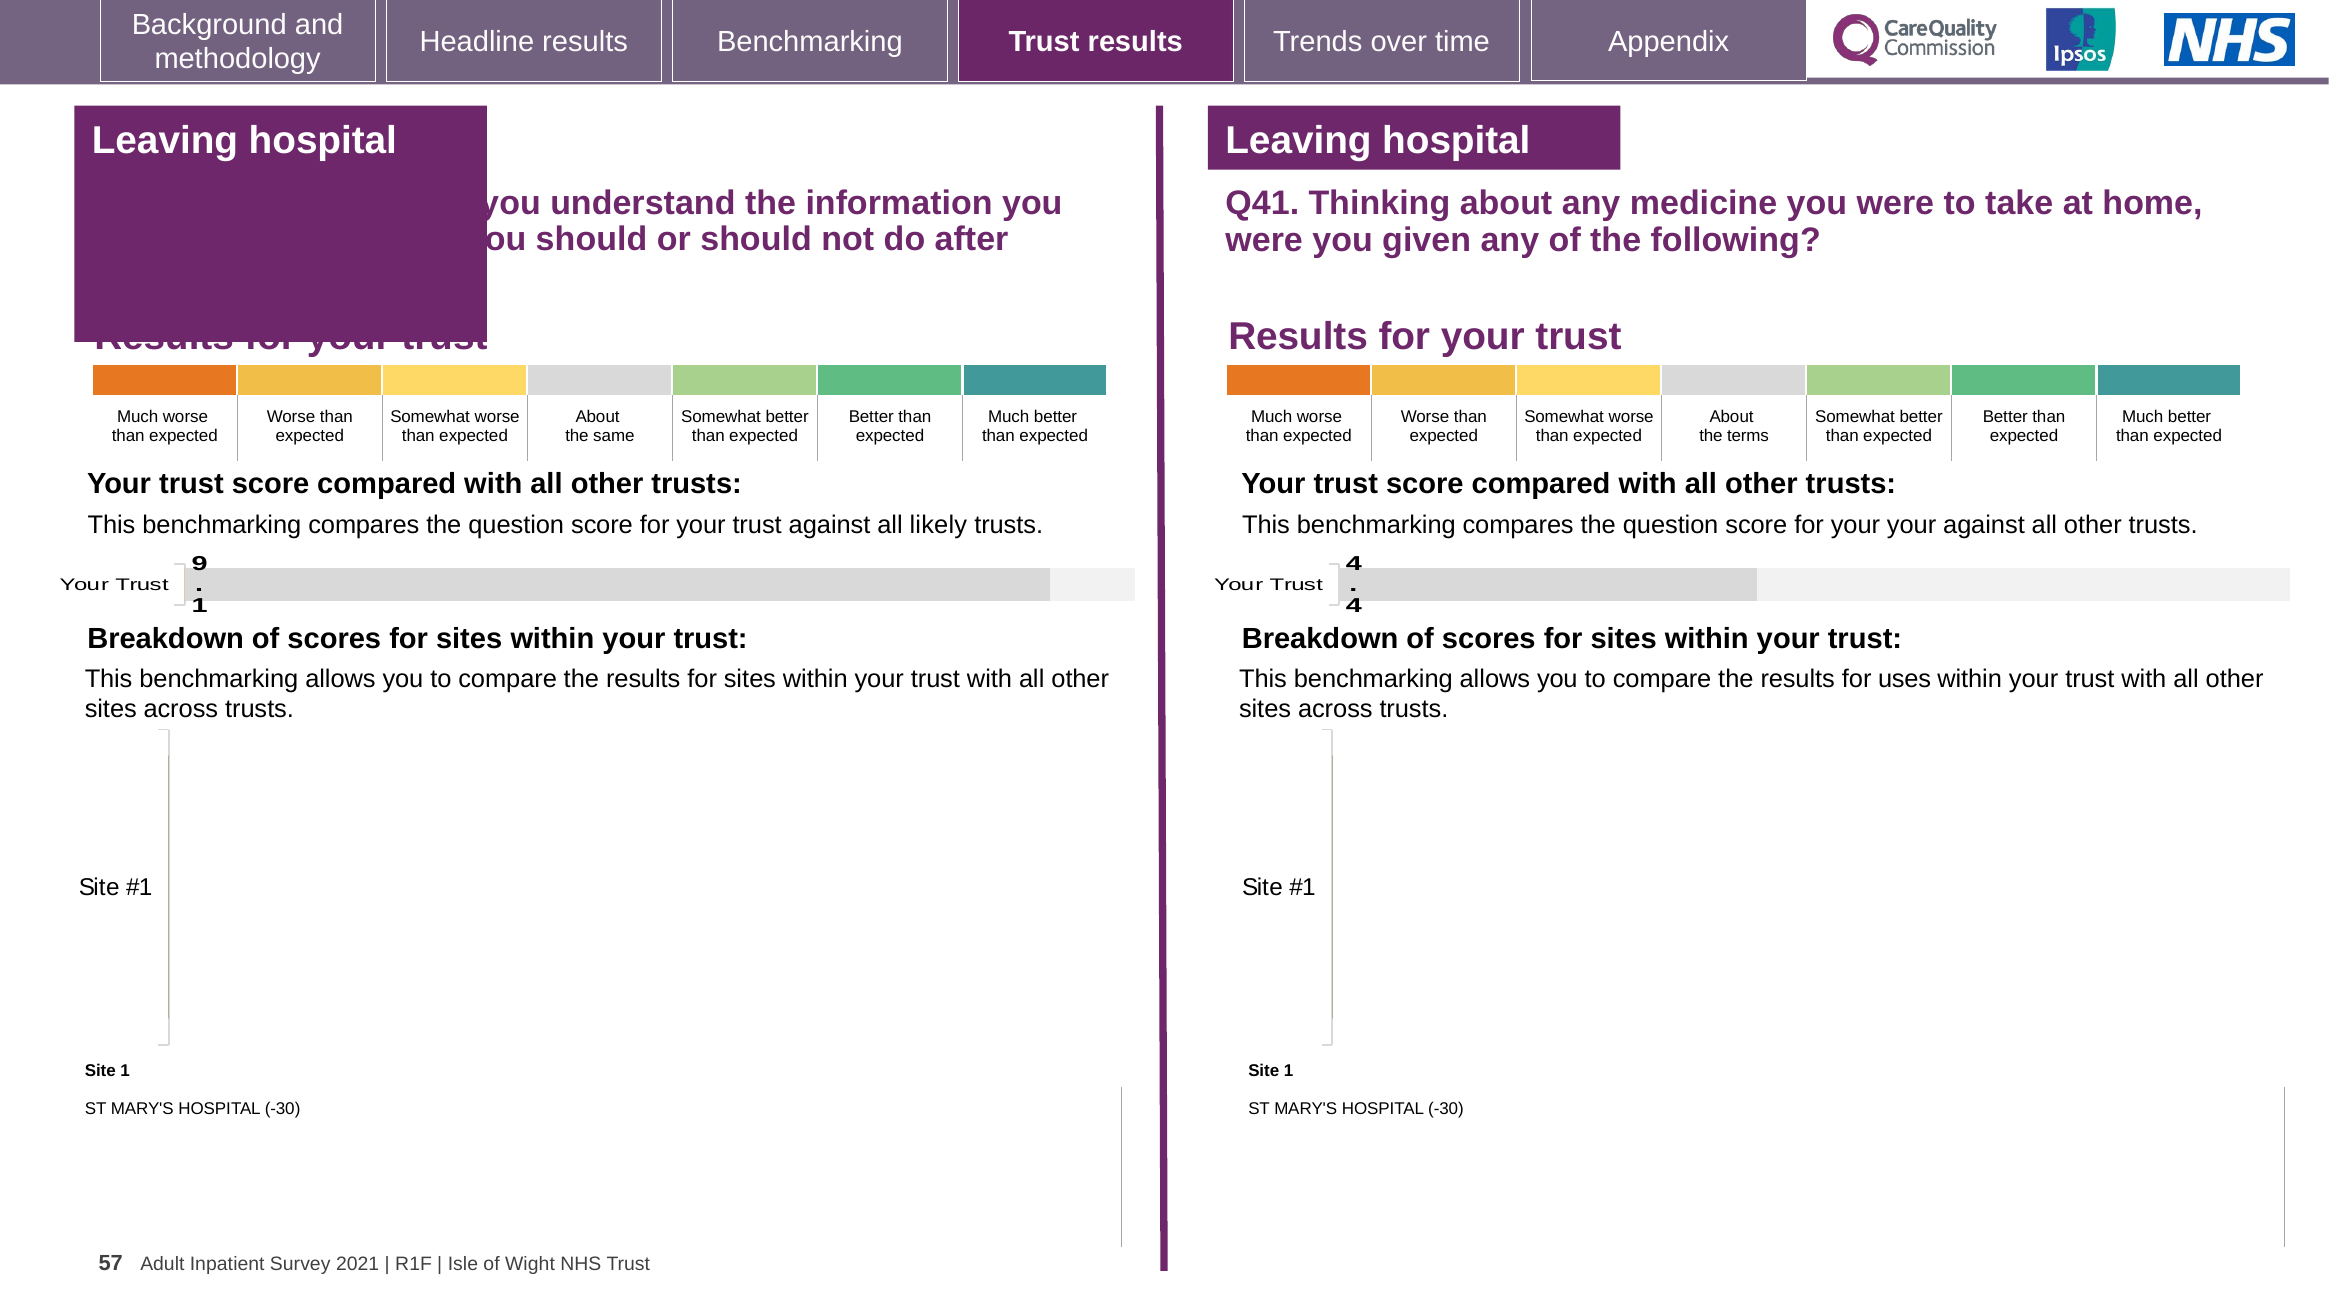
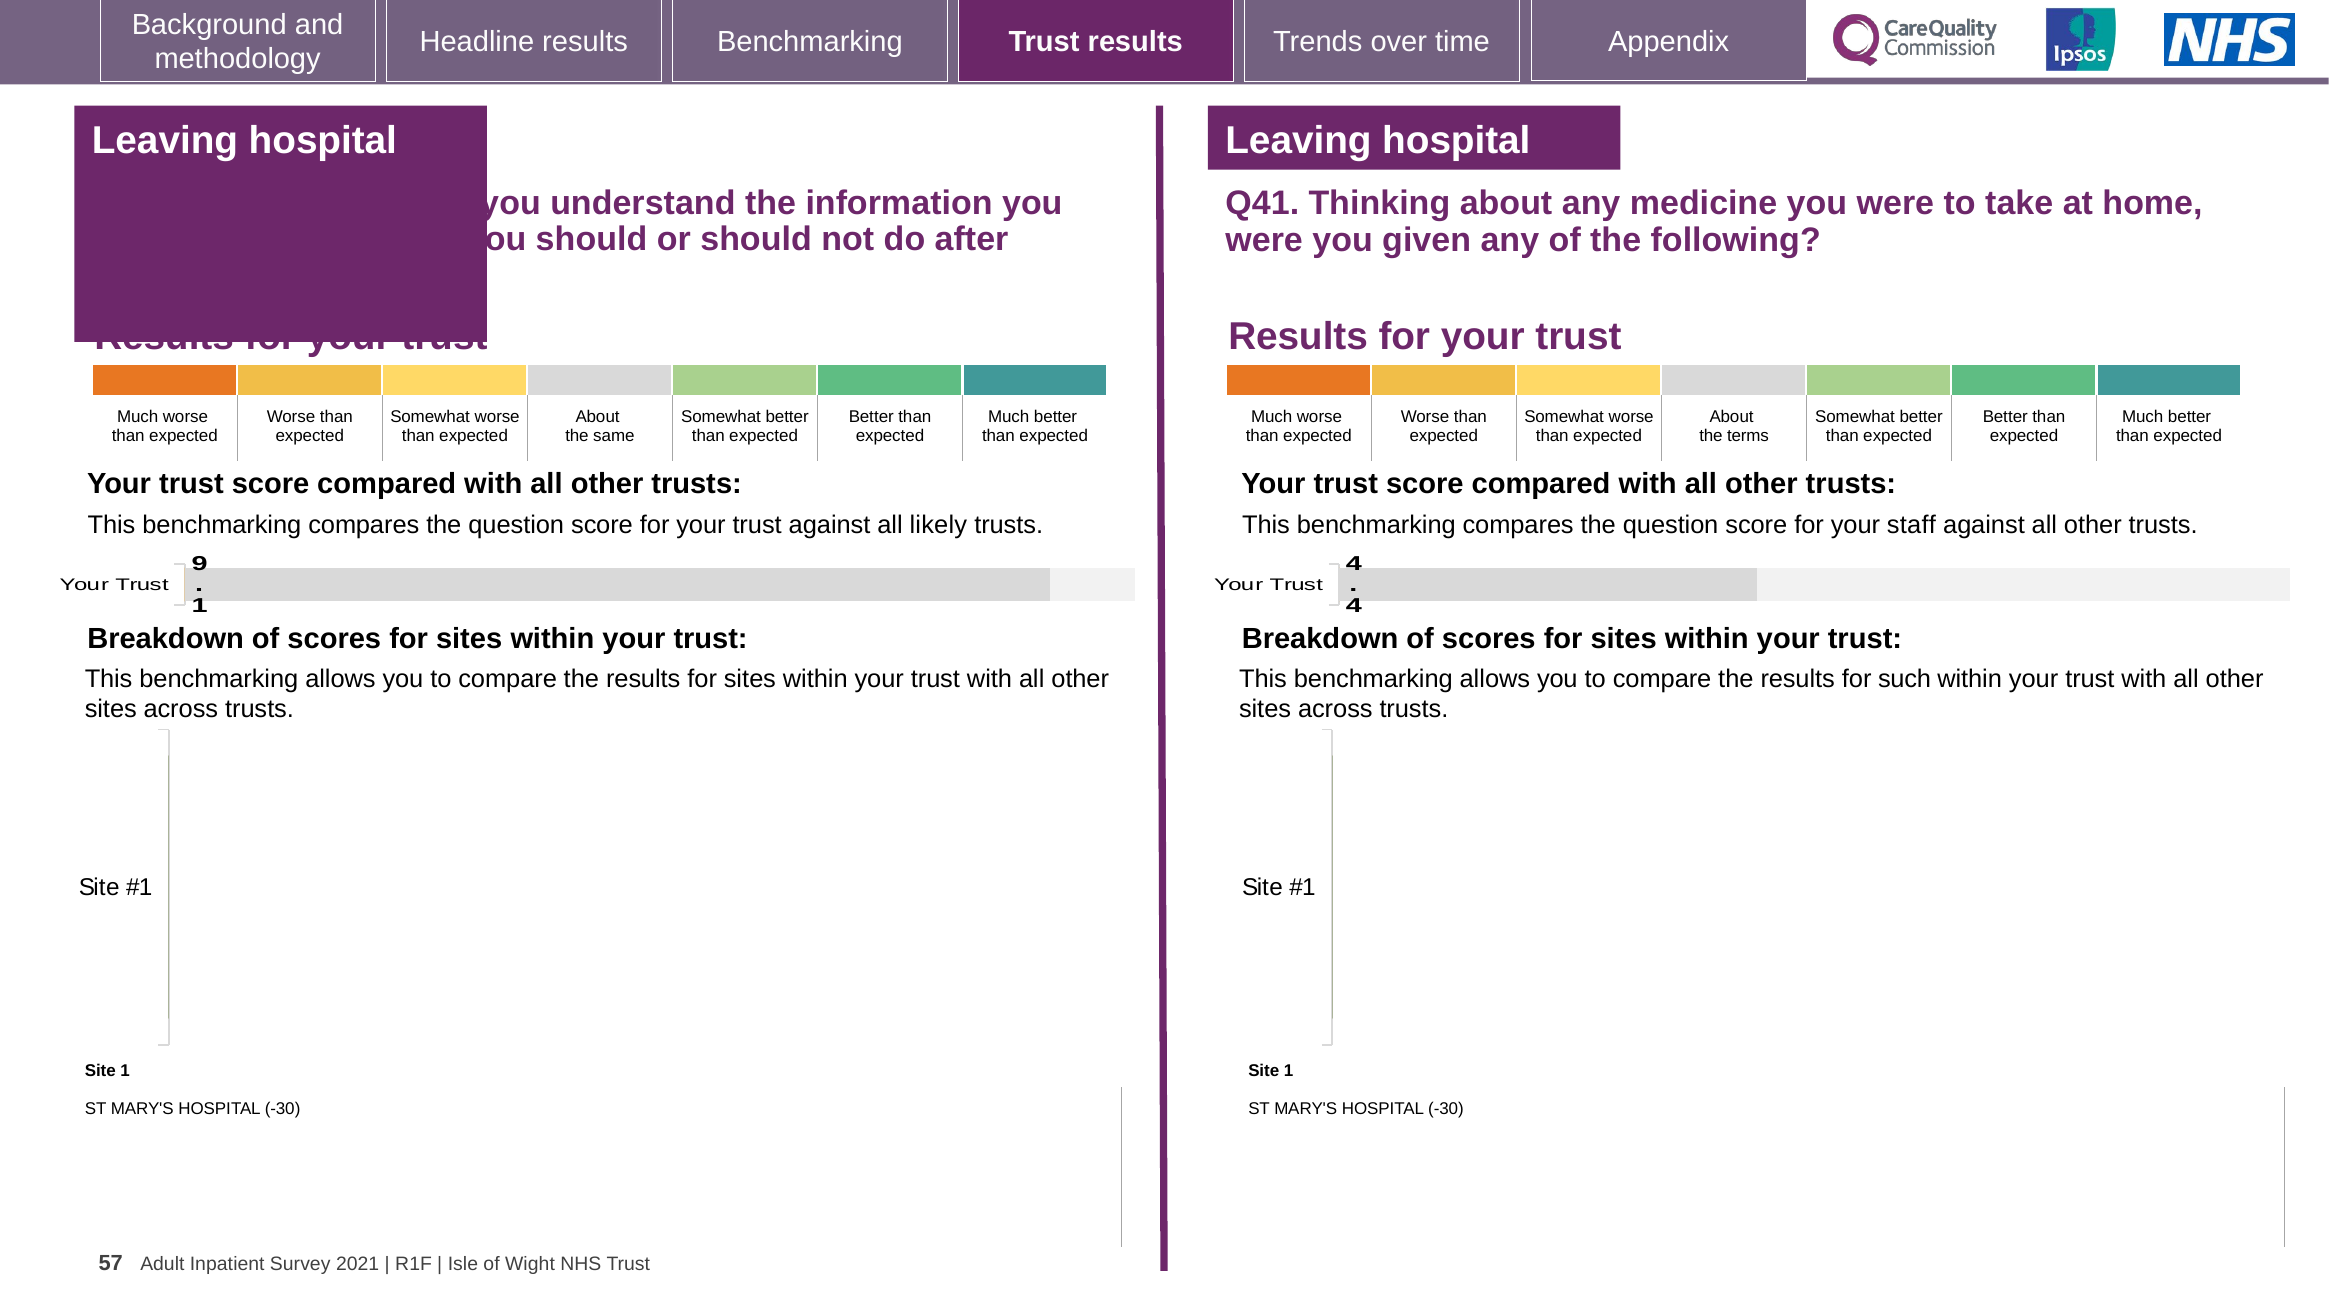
your your: your -> staff (1911, 525)
uses: uses -> such (1905, 679)
